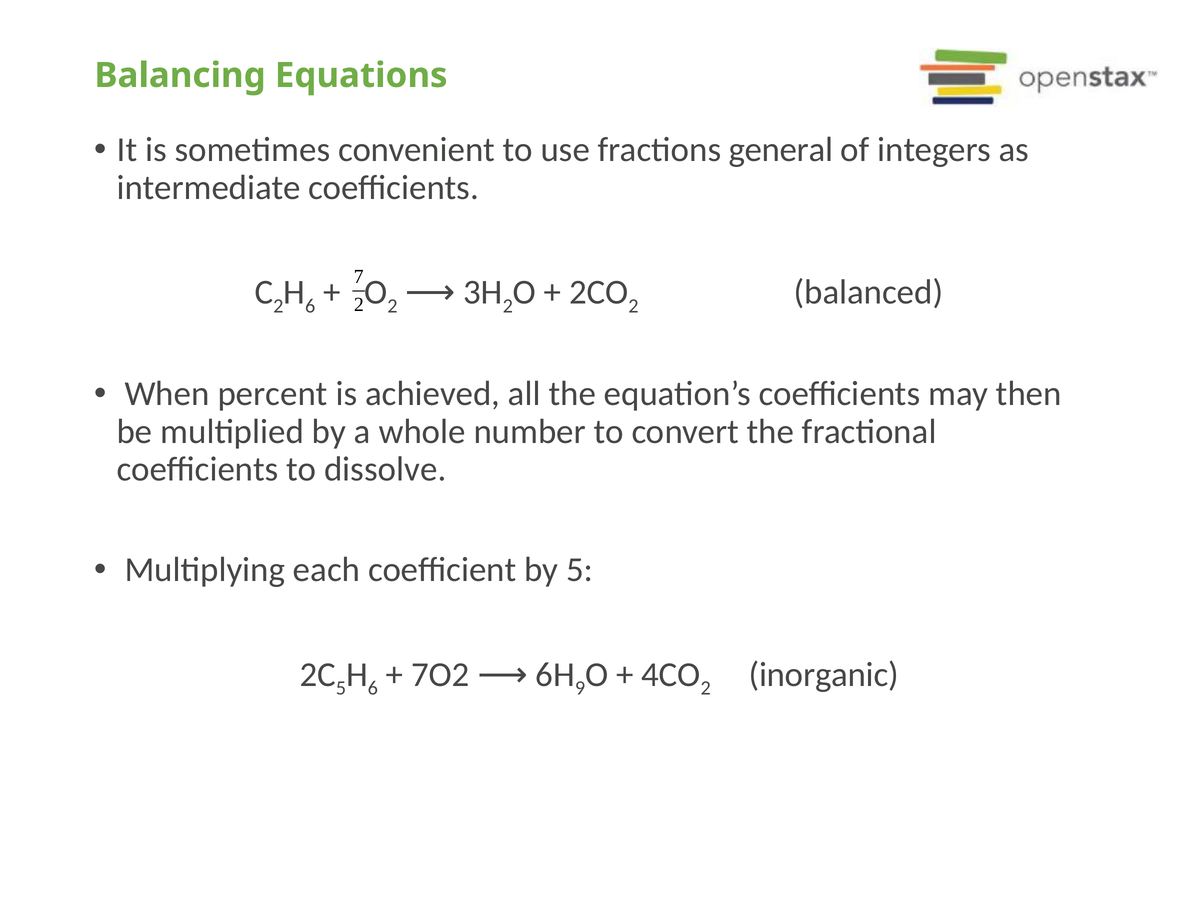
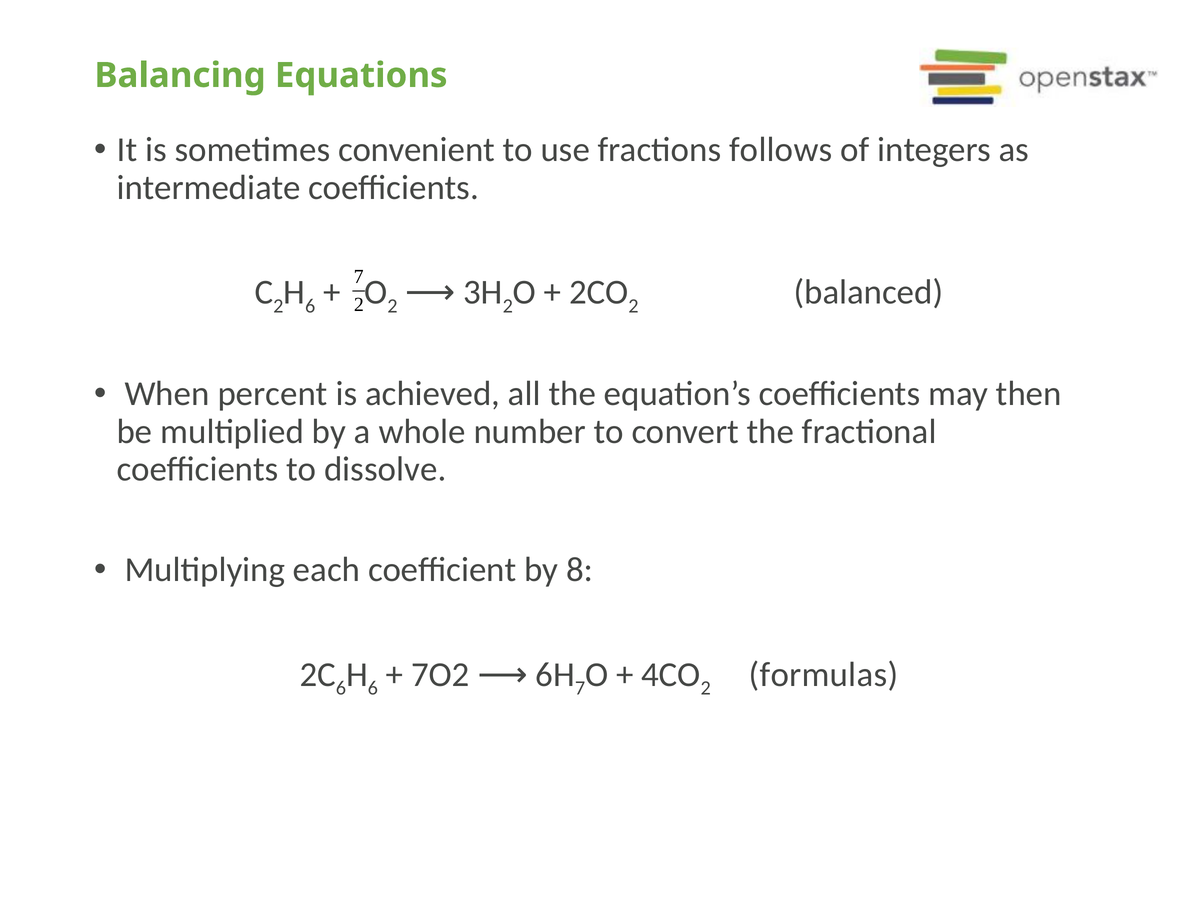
general: general -> follows (781, 150)
by 5: 5 -> 8 (579, 570)
9: 9 -> 7 (580, 688)
inorganic: inorganic -> formulas (823, 674)
5: 5 -> 6 (341, 688)
